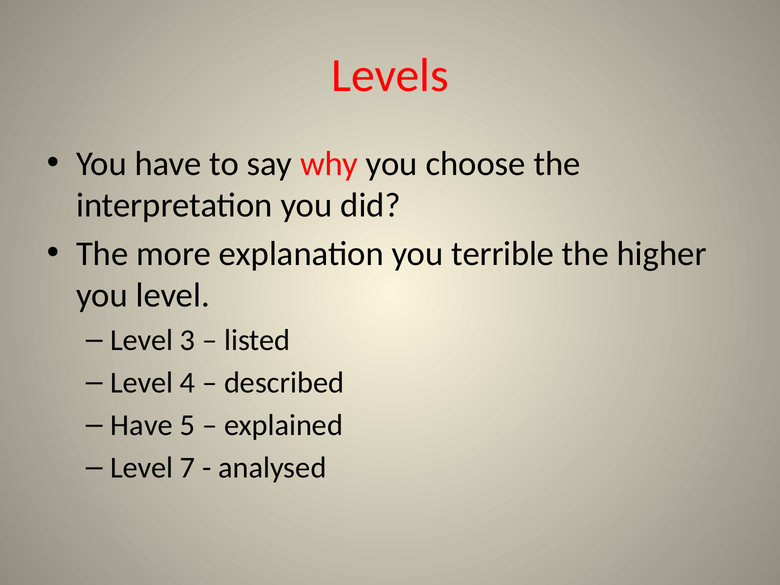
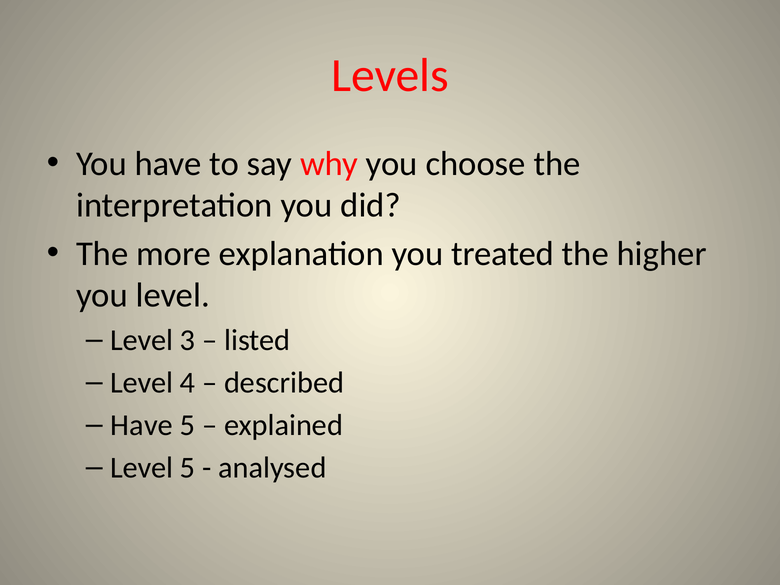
terrible: terrible -> treated (503, 254)
Level 7: 7 -> 5 (188, 468)
